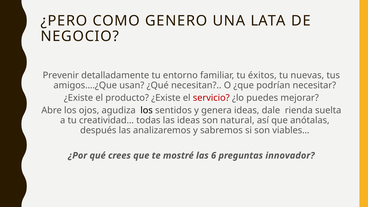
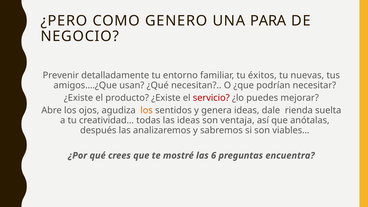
LATA: LATA -> PARA (268, 21)
los colour: black -> orange (147, 110)
natural: natural -> ventaja (237, 120)
innovador: innovador -> encuentra (290, 156)
